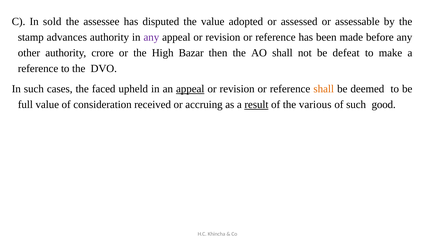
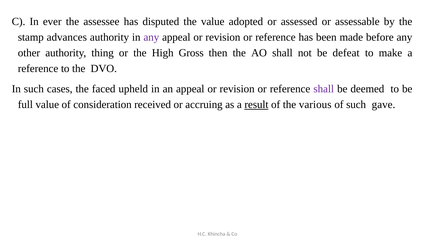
sold: sold -> ever (52, 22)
crore: crore -> thing (103, 53)
Bazar: Bazar -> Gross (191, 53)
appeal underline: present -> none (190, 89)
shall colour: orange -> purple (324, 89)
good: good -> gave (384, 104)
